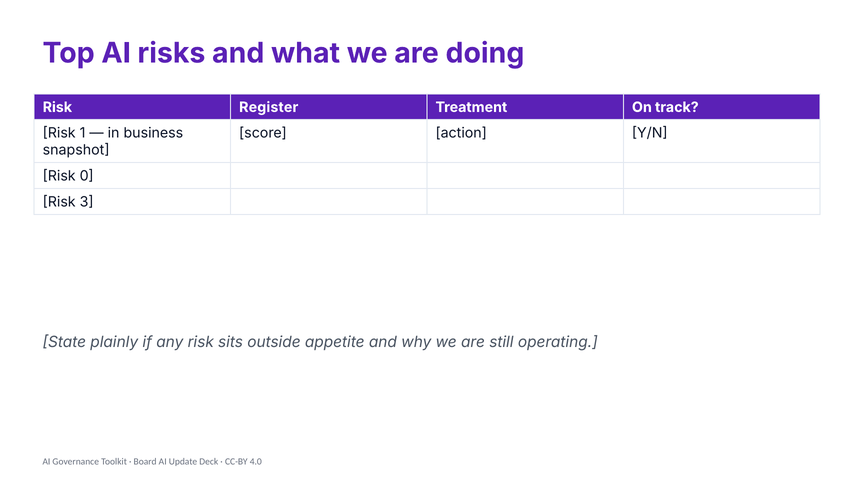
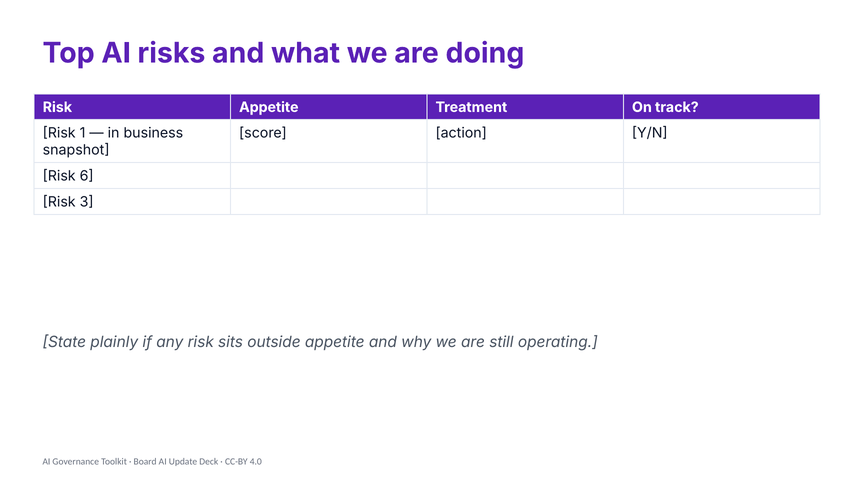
Risk Register: Register -> Appetite (269, 107)
0: 0 -> 6 (87, 176)
